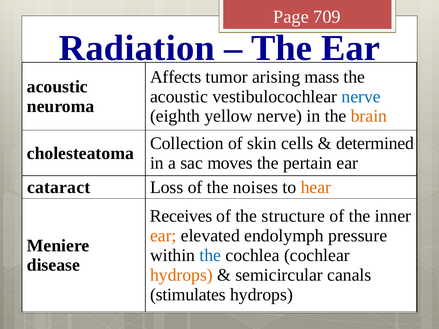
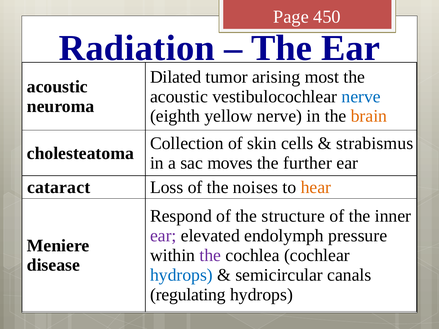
709: 709 -> 450 (327, 17)
Affects: Affects -> Dilated (176, 77)
mass: mass -> most (322, 77)
determined: determined -> strabismus (375, 144)
pertain: pertain -> further (308, 163)
Receives: Receives -> Respond (181, 216)
ear colour: orange -> purple (163, 236)
the colour: blue -> purple (210, 256)
hydrops colour: orange -> blue (181, 275)
stimulates: stimulates -> regulating (188, 295)
